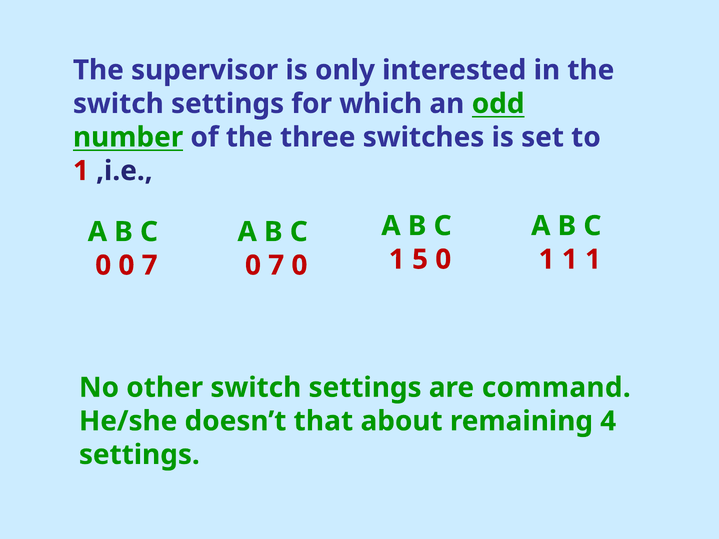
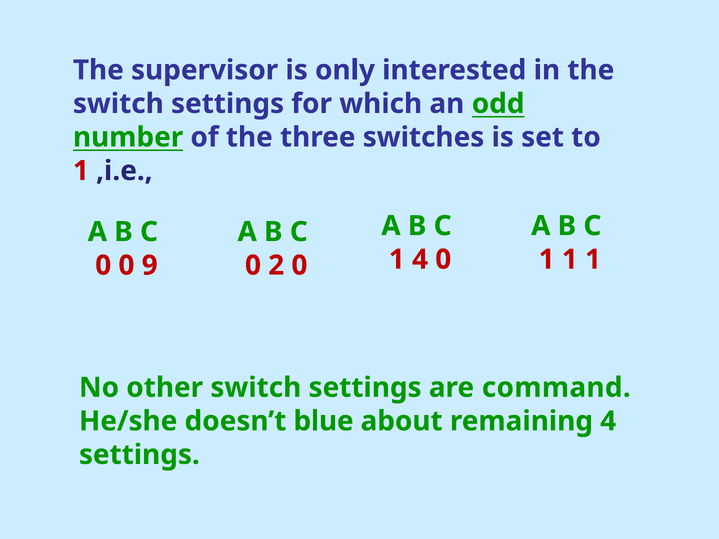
1 5: 5 -> 4 (420, 260)
0 0 7: 7 -> 9 (150, 266)
7: 7 -> 2 (276, 266)
that: that -> blue (324, 421)
